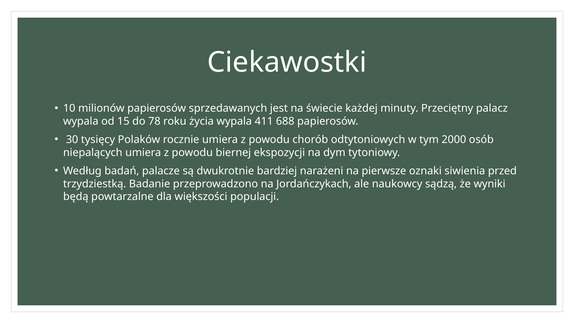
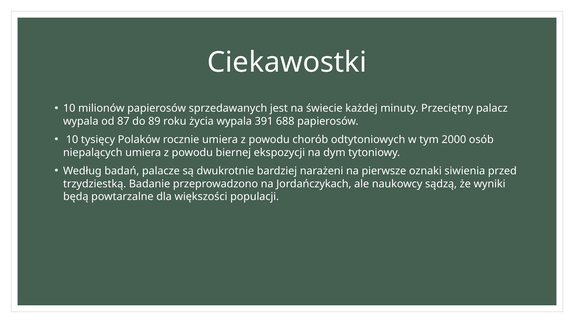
15: 15 -> 87 (123, 121)
78: 78 -> 89 (154, 121)
411: 411 -> 391 (264, 121)
30: 30 -> 10 (72, 140)
